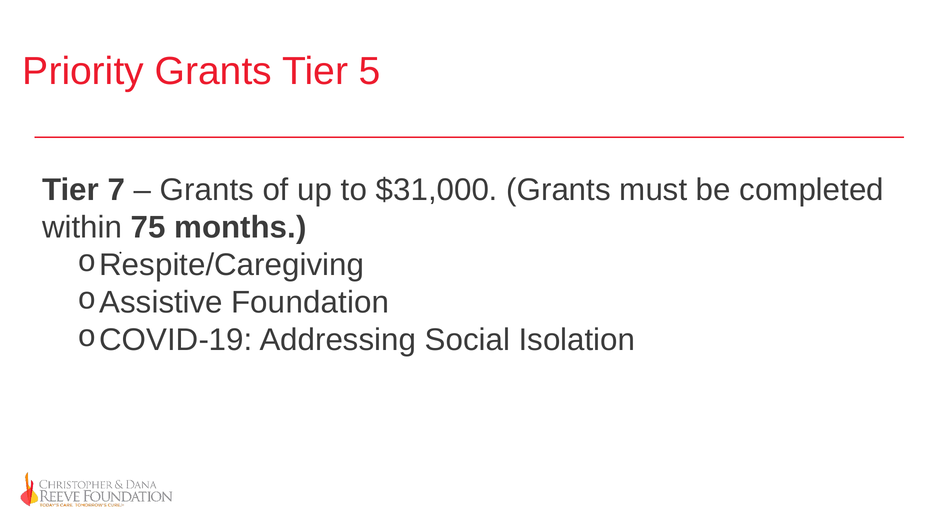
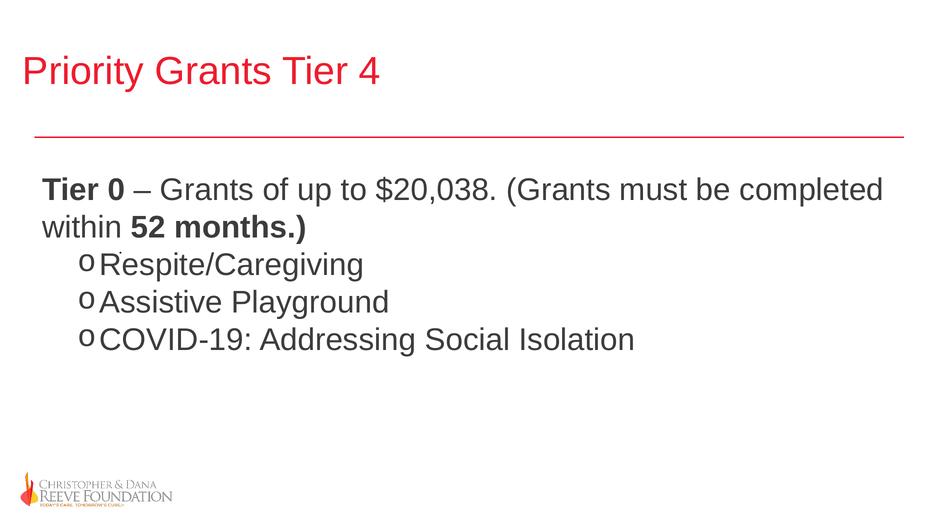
5: 5 -> 4 (370, 71)
7: 7 -> 0 (116, 190)
$31,000: $31,000 -> $20,038 (437, 190)
75: 75 -> 52 (148, 228)
Foundation: Foundation -> Playground (310, 303)
